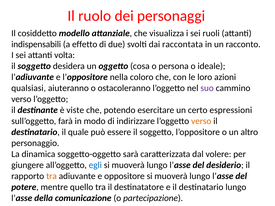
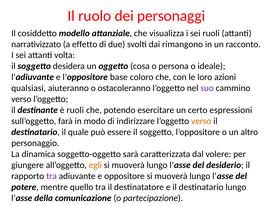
indispensabili: indispensabili -> narrativizzato (36, 44)
raccontata: raccontata -> rimangono (183, 44)
nella: nella -> base (119, 77)
è viste: viste -> ruoli (75, 110)
egli colour: blue -> orange (95, 165)
tra colour: orange -> purple (51, 176)
